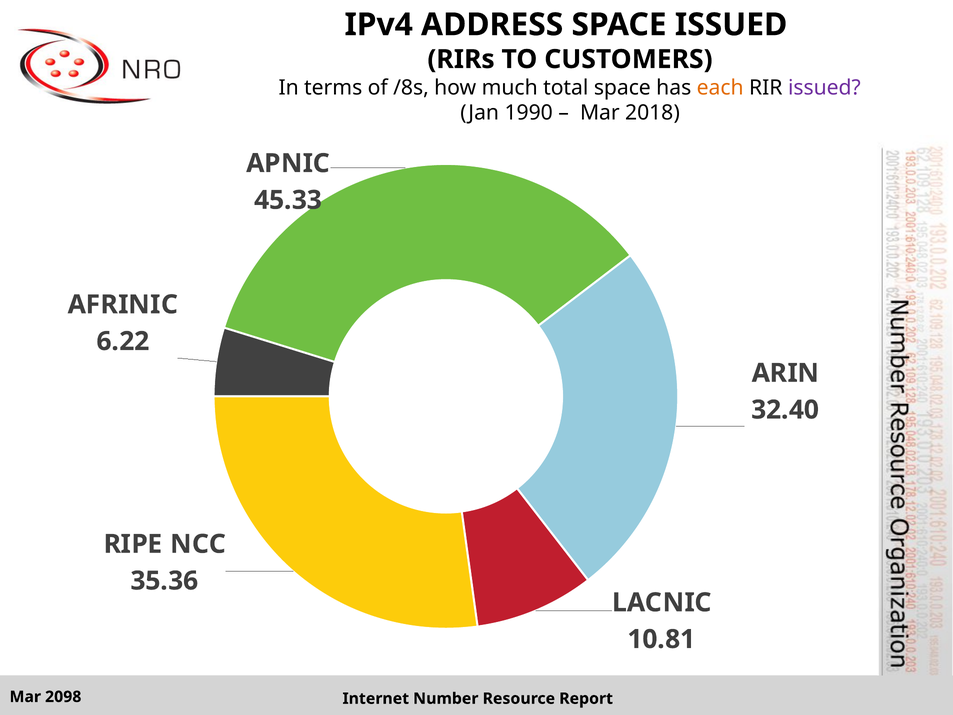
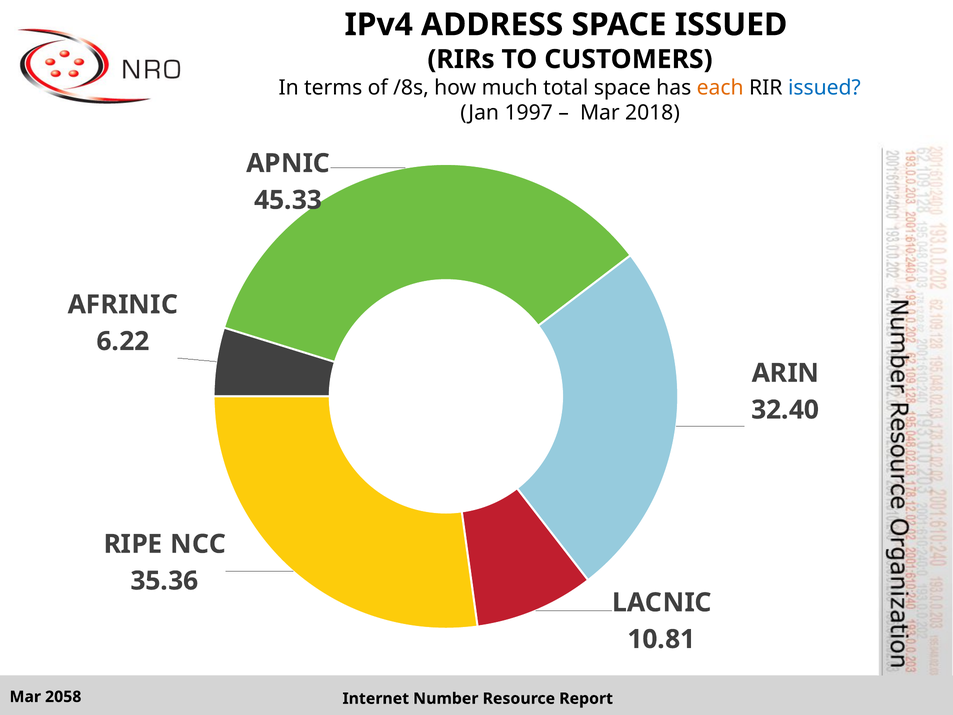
issued colour: purple -> blue (824, 87)
1990: 1990 -> 1997 (529, 113)
2098: 2098 -> 2058 (63, 697)
